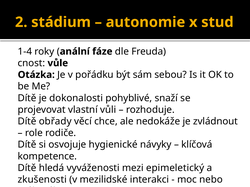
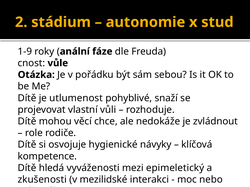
1-4: 1-4 -> 1-9 (25, 52)
dokonalosti: dokonalosti -> utlumenost (76, 98)
obřady: obřady -> mohou (55, 122)
